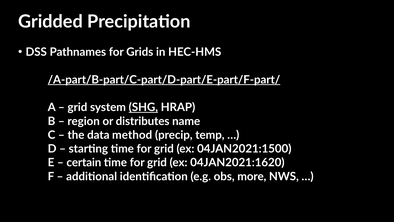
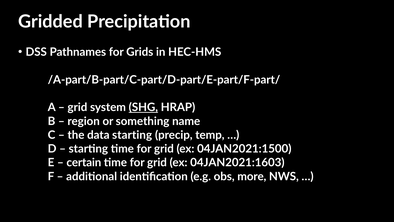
/A-part/B-part/C-part/D-part/E-part/F-part/ underline: present -> none (164, 80)
distributes: distributes -> something (143, 121)
data method: method -> starting (132, 135)
04JAN2021:1620: 04JAN2021:1620 -> 04JAN2021:1603 (237, 162)
